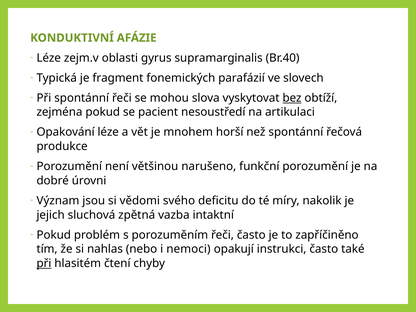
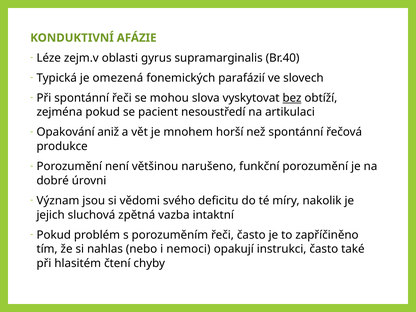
fragment: fragment -> omezená (118, 78)
Opakování léze: léze -> aniž (108, 132)
při underline: present -> none (44, 263)
